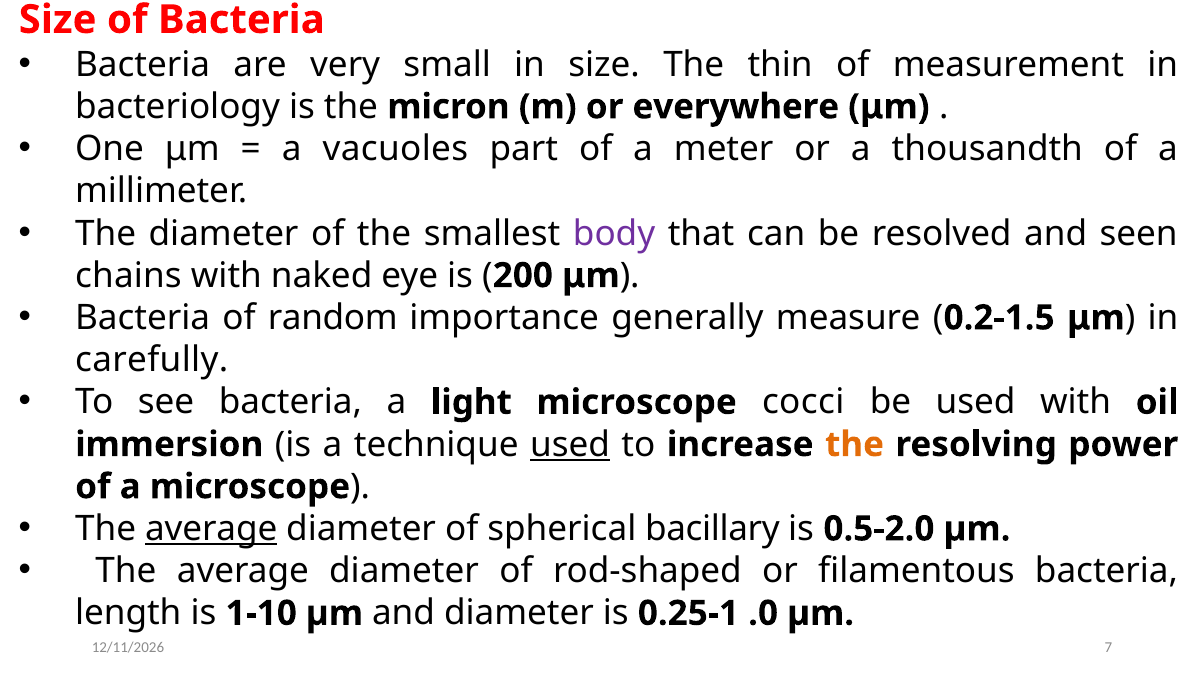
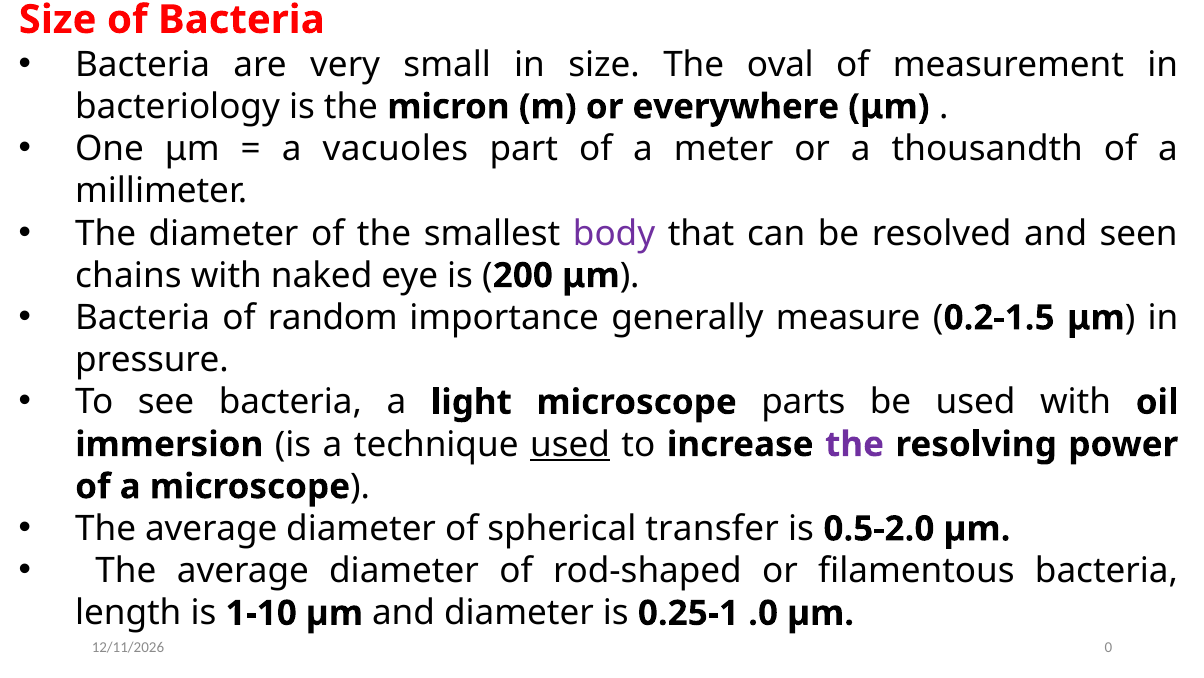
thin: thin -> oval (780, 64)
carefully: carefully -> pressure (152, 360)
cocci: cocci -> parts (803, 402)
the colour: orange -> purple (855, 444)
average underline: present -> none (211, 528)
bacillary: bacillary -> transfer (712, 528)
7: 7 -> 0 (1108, 647)
